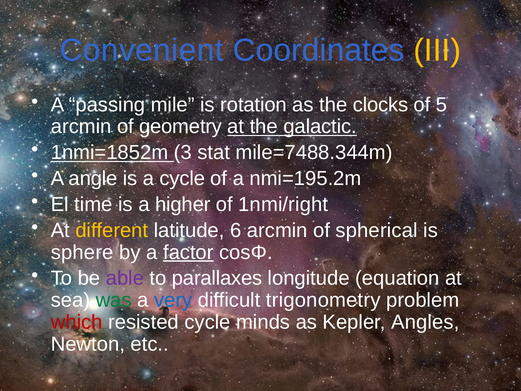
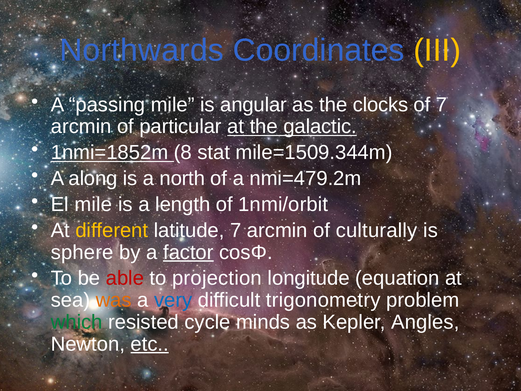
Convenient: Convenient -> Northwards (142, 50)
rotation: rotation -> angular (254, 105)
of 5: 5 -> 7 (442, 105)
geometry: geometry -> particular (181, 126)
3: 3 -> 8 (183, 152)
mile=7488.344m: mile=7488.344m -> mile=1509.344m (314, 152)
angle: angle -> along (93, 178)
a cycle: cycle -> north (182, 178)
nmi=195.2m: nmi=195.2m -> nmi=479.2m (305, 178)
El time: time -> mile (93, 204)
higher: higher -> length (183, 204)
1nmi/right: 1nmi/right -> 1nmi/orbit (283, 204)
latitude 6: 6 -> 7 (236, 230)
spherical: spherical -> culturally (377, 230)
able colour: purple -> red (125, 278)
parallaxes: parallaxes -> projection (217, 278)
was colour: green -> orange (114, 300)
which colour: red -> green (77, 322)
etc underline: none -> present (150, 344)
